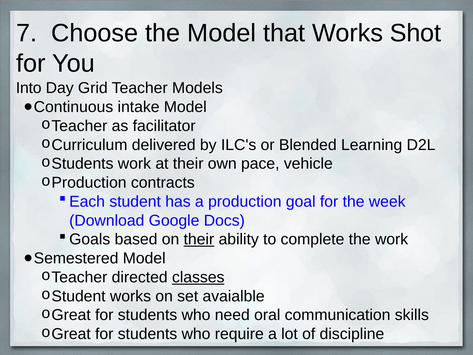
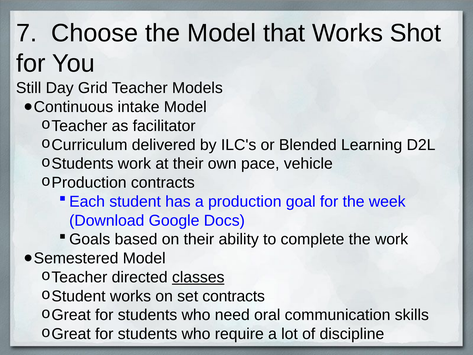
Into: Into -> Still (29, 88)
their underline: present -> none (199, 239)
set avaialble: avaialble -> contracts (234, 296)
